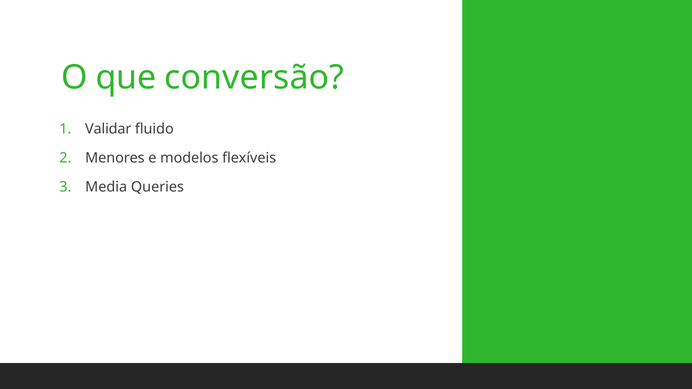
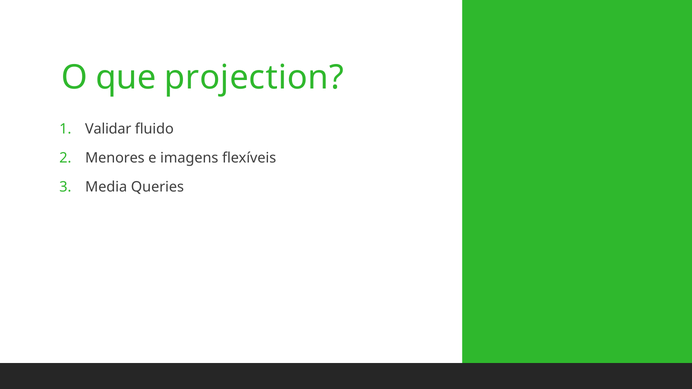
conversão: conversão -> projection (254, 77)
modelos: modelos -> imagens (189, 158)
